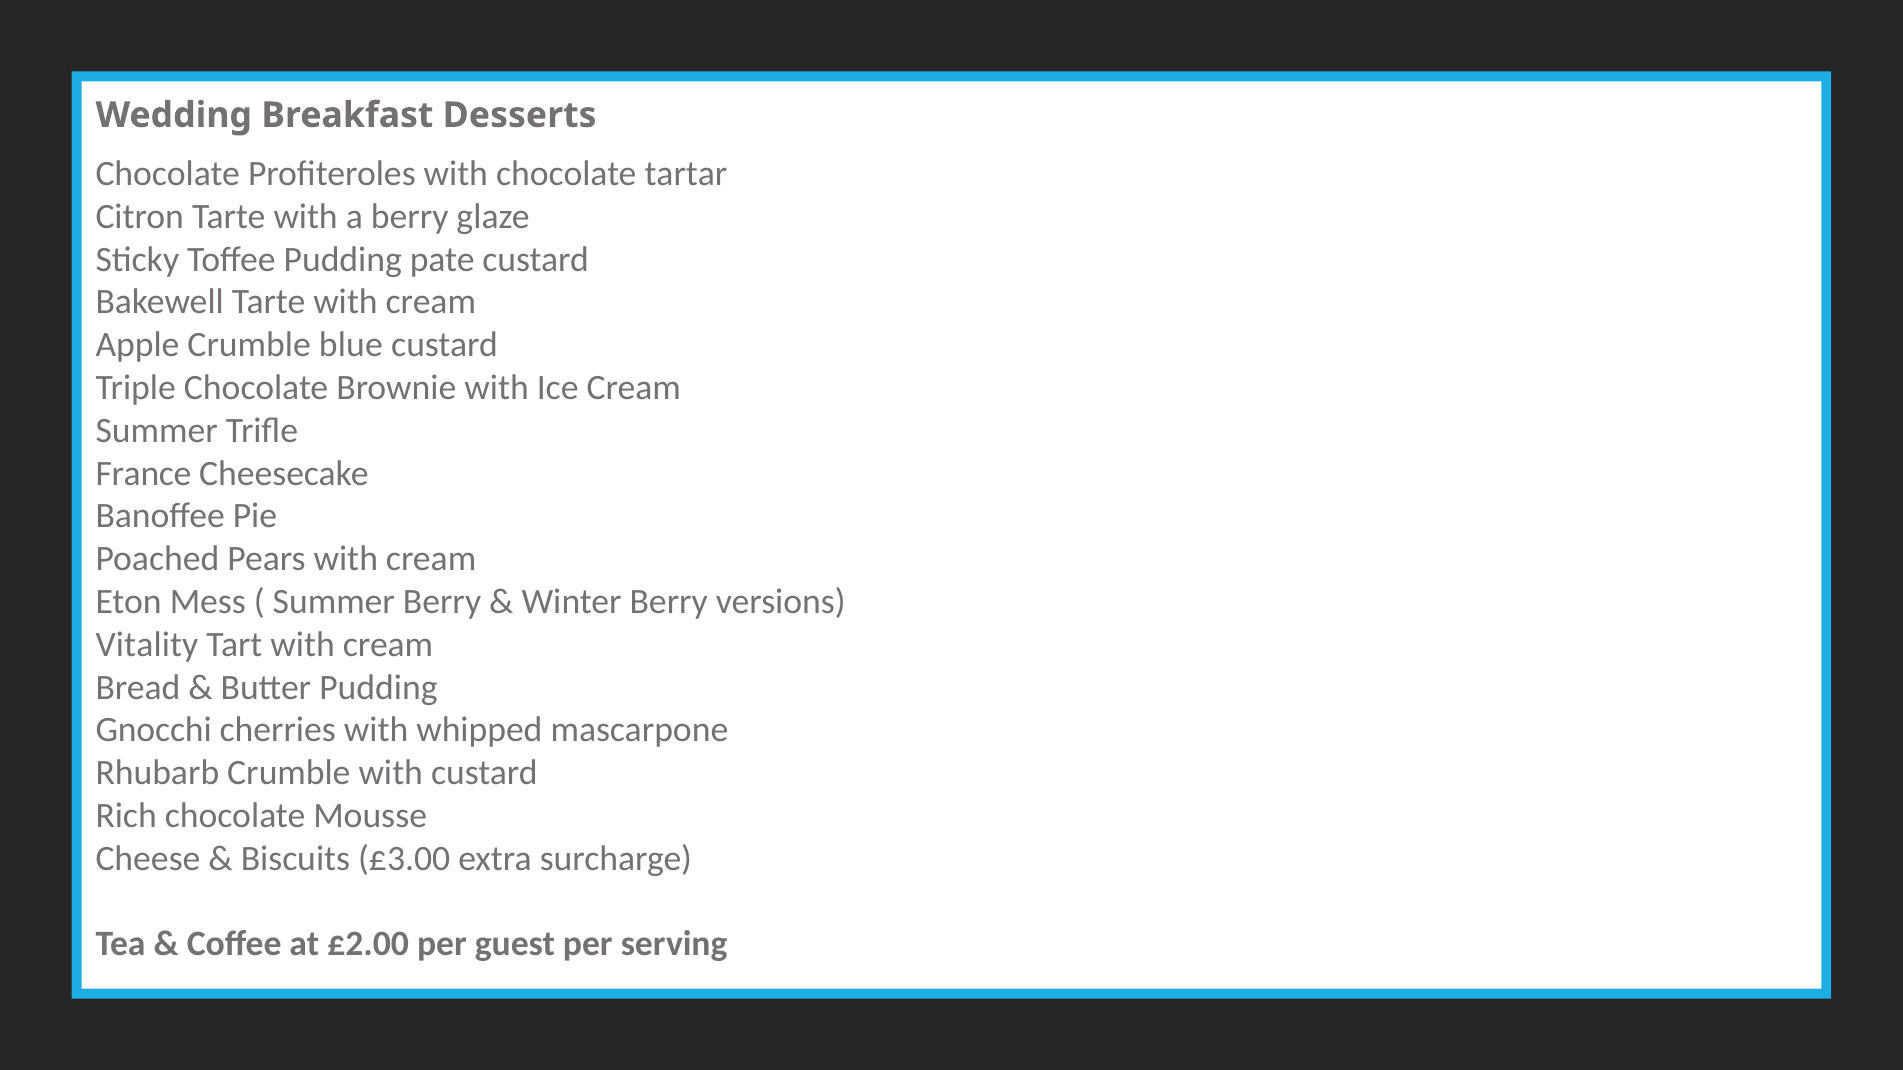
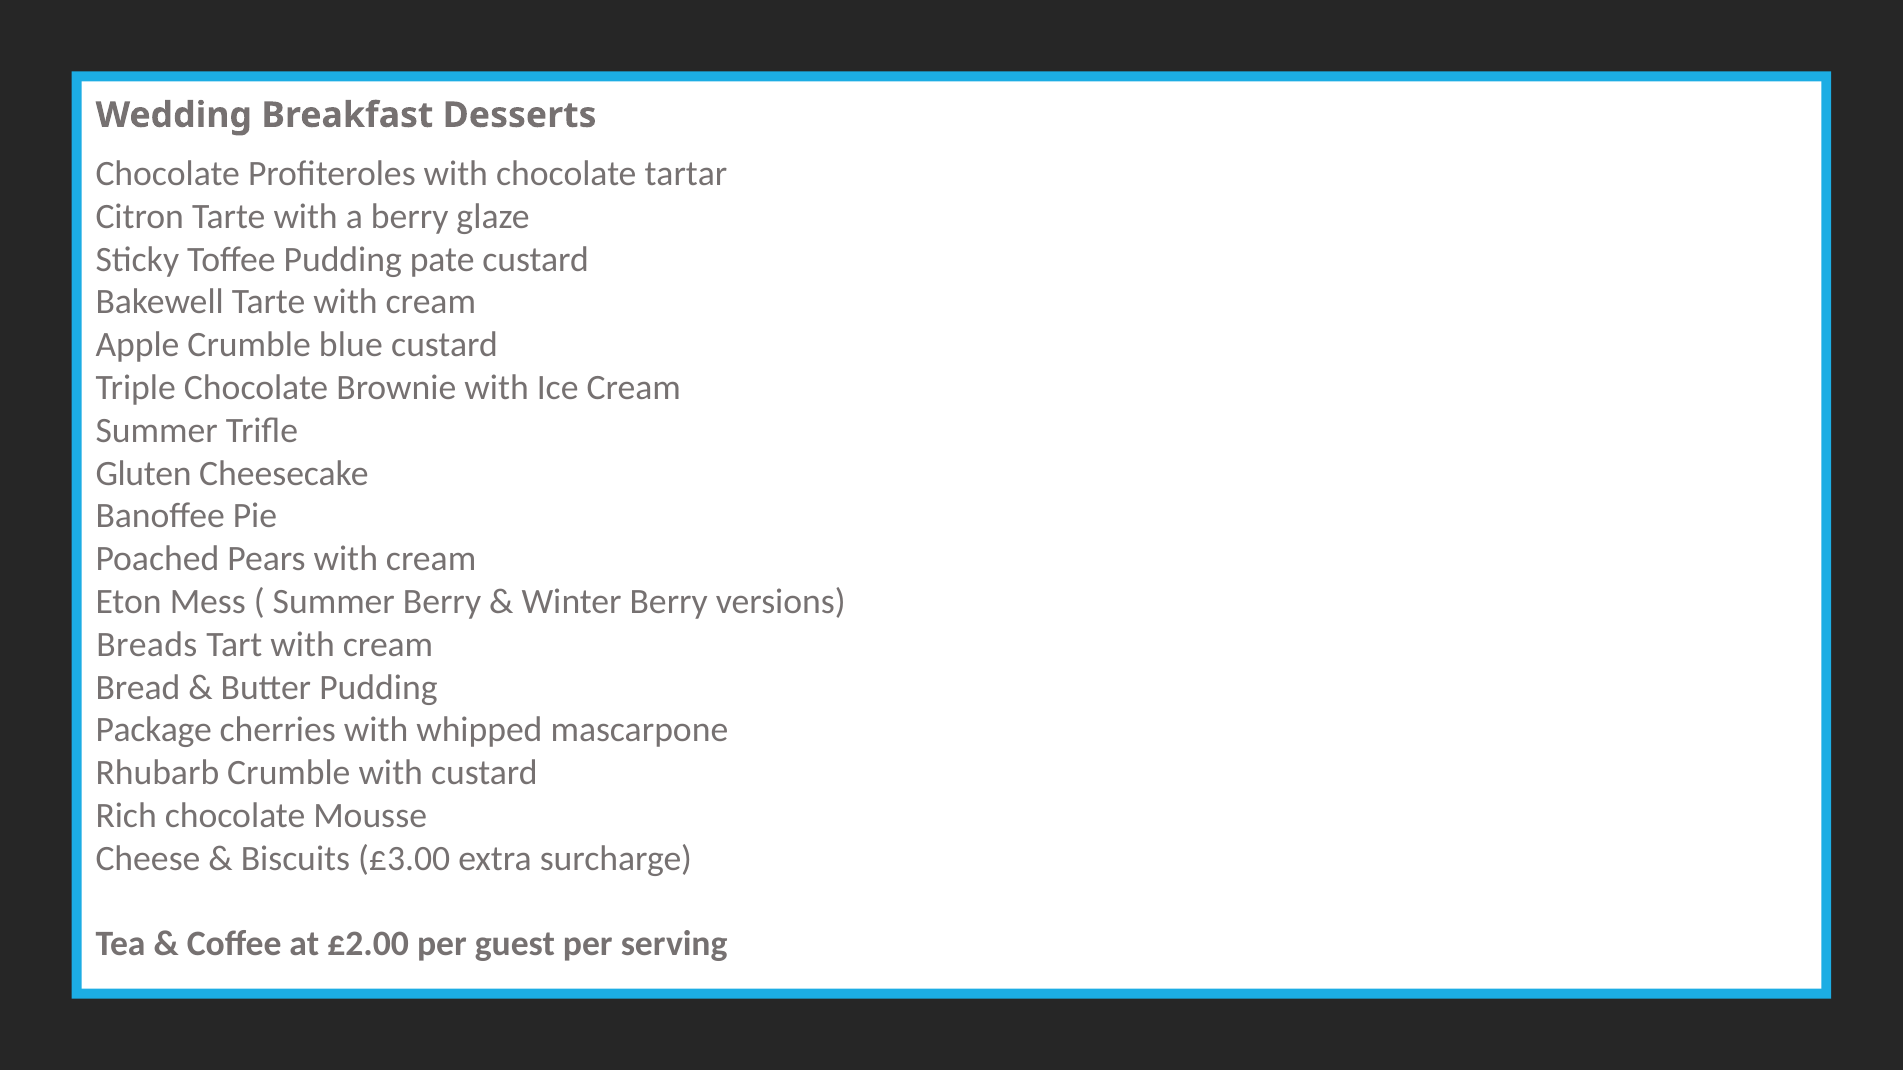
France: France -> Gluten (143, 474)
Vitality: Vitality -> Breads (147, 645)
Gnocchi: Gnocchi -> Package (154, 731)
